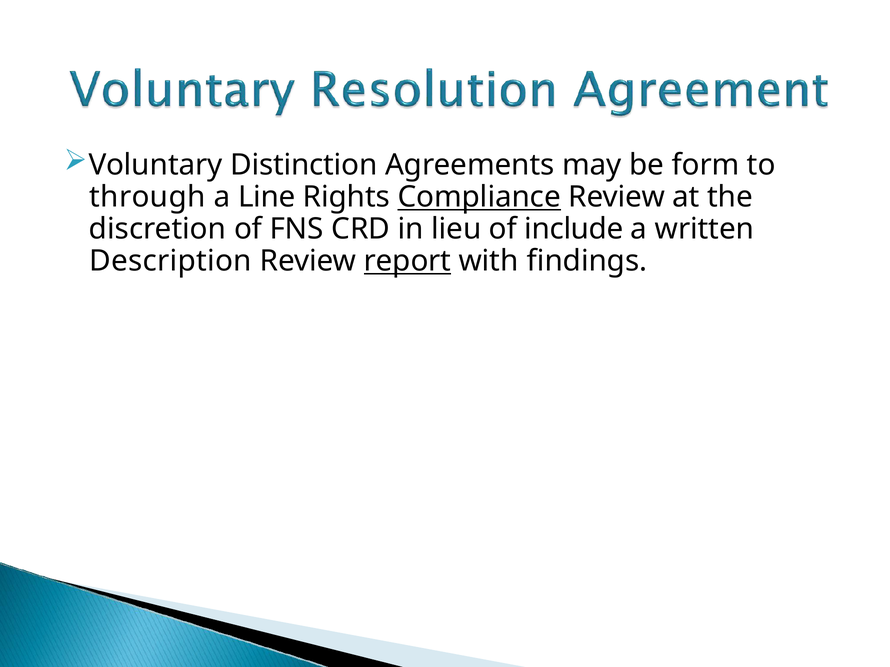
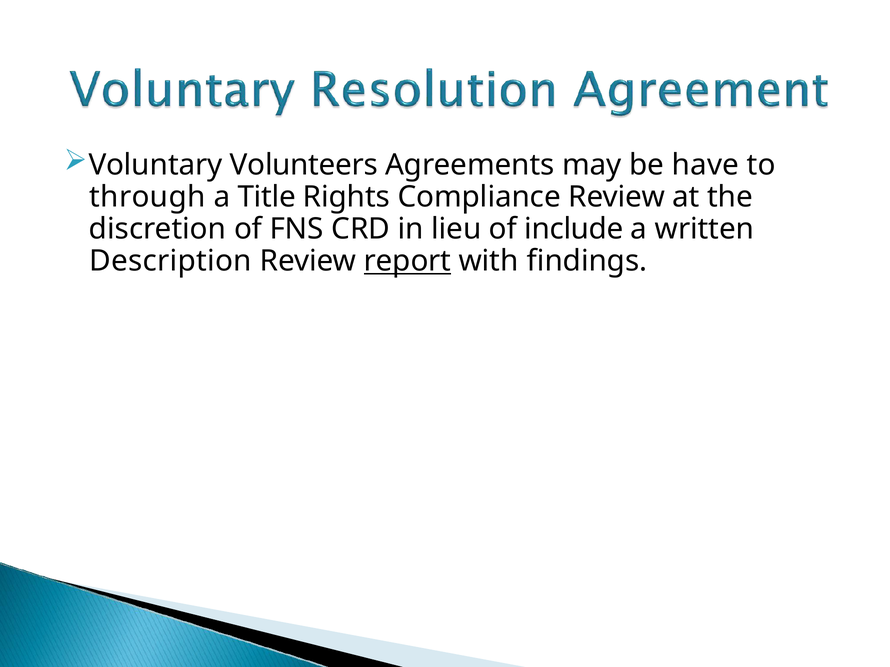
Distinction: Distinction -> Volunteers (304, 165)
form: form -> have (705, 165)
Line: Line -> Title (267, 197)
Compliance underline: present -> none (479, 197)
